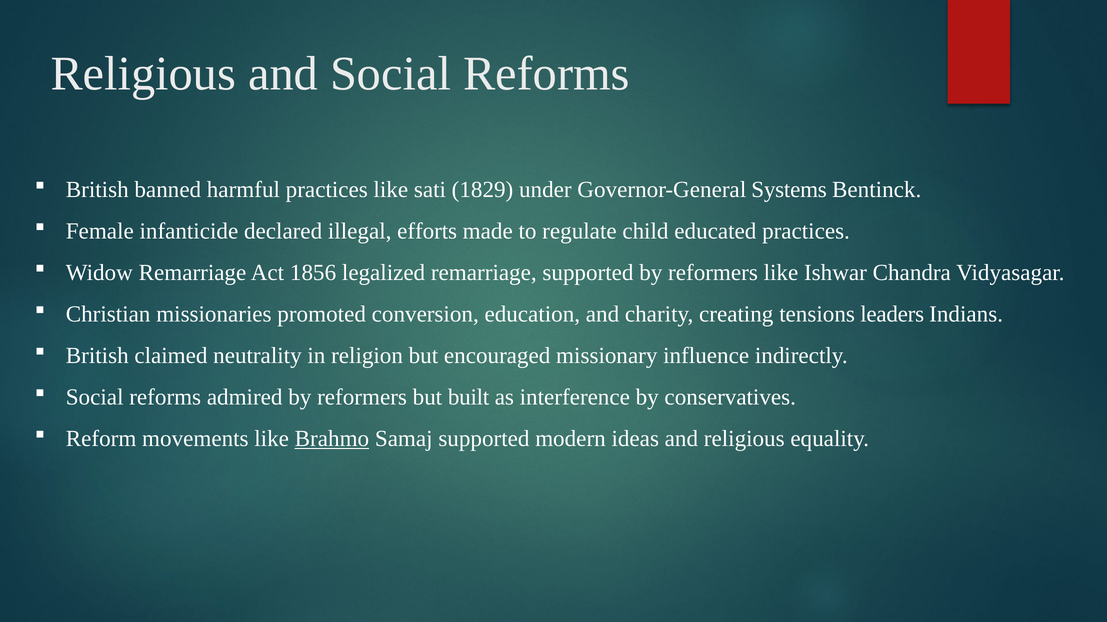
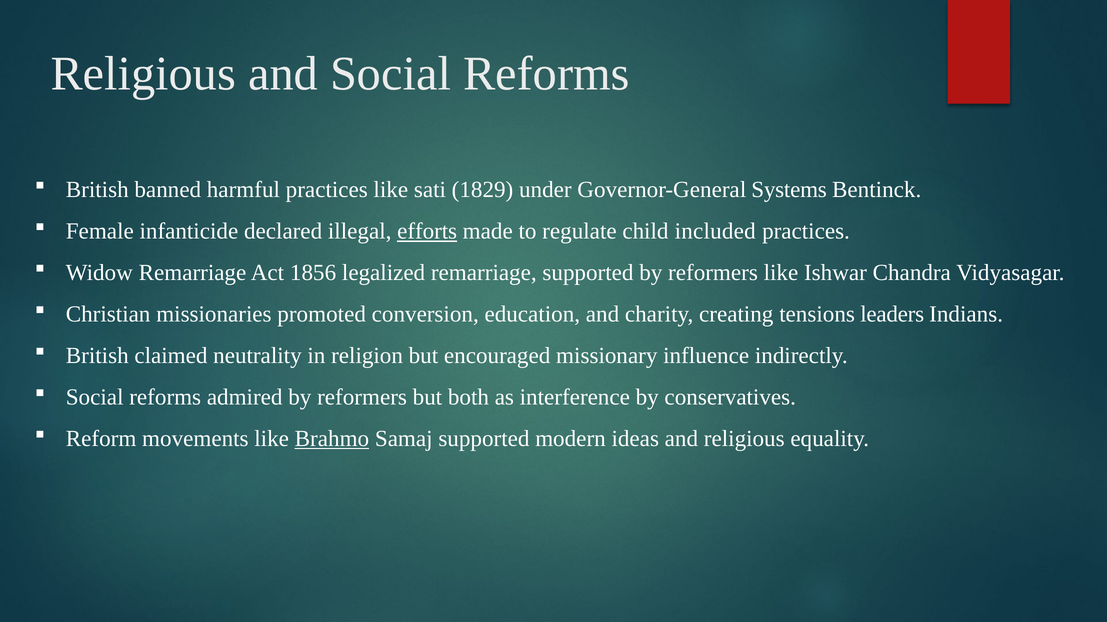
efforts underline: none -> present (427, 232)
educated: educated -> included (715, 232)
built: built -> both (468, 398)
